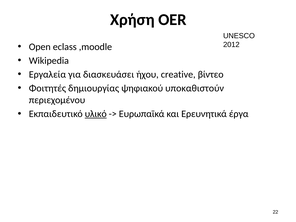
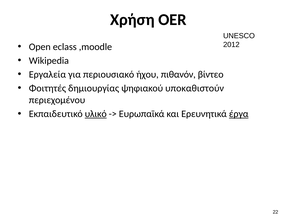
διασκευάσει: διασκευάσει -> περιουσιακό (109, 74)
creative: creative -> πιθανόν (178, 74)
έργα underline: none -> present (239, 114)
